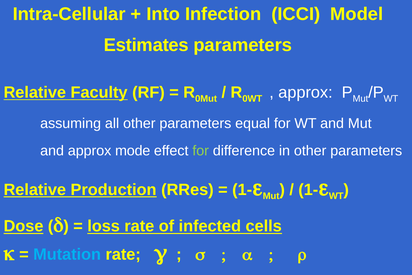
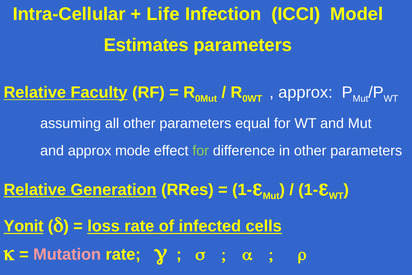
Into: Into -> Life (163, 14)
Production: Production -> Generation (114, 190)
Dose: Dose -> Yonit (24, 226)
Mutation colour: light blue -> pink (67, 254)
